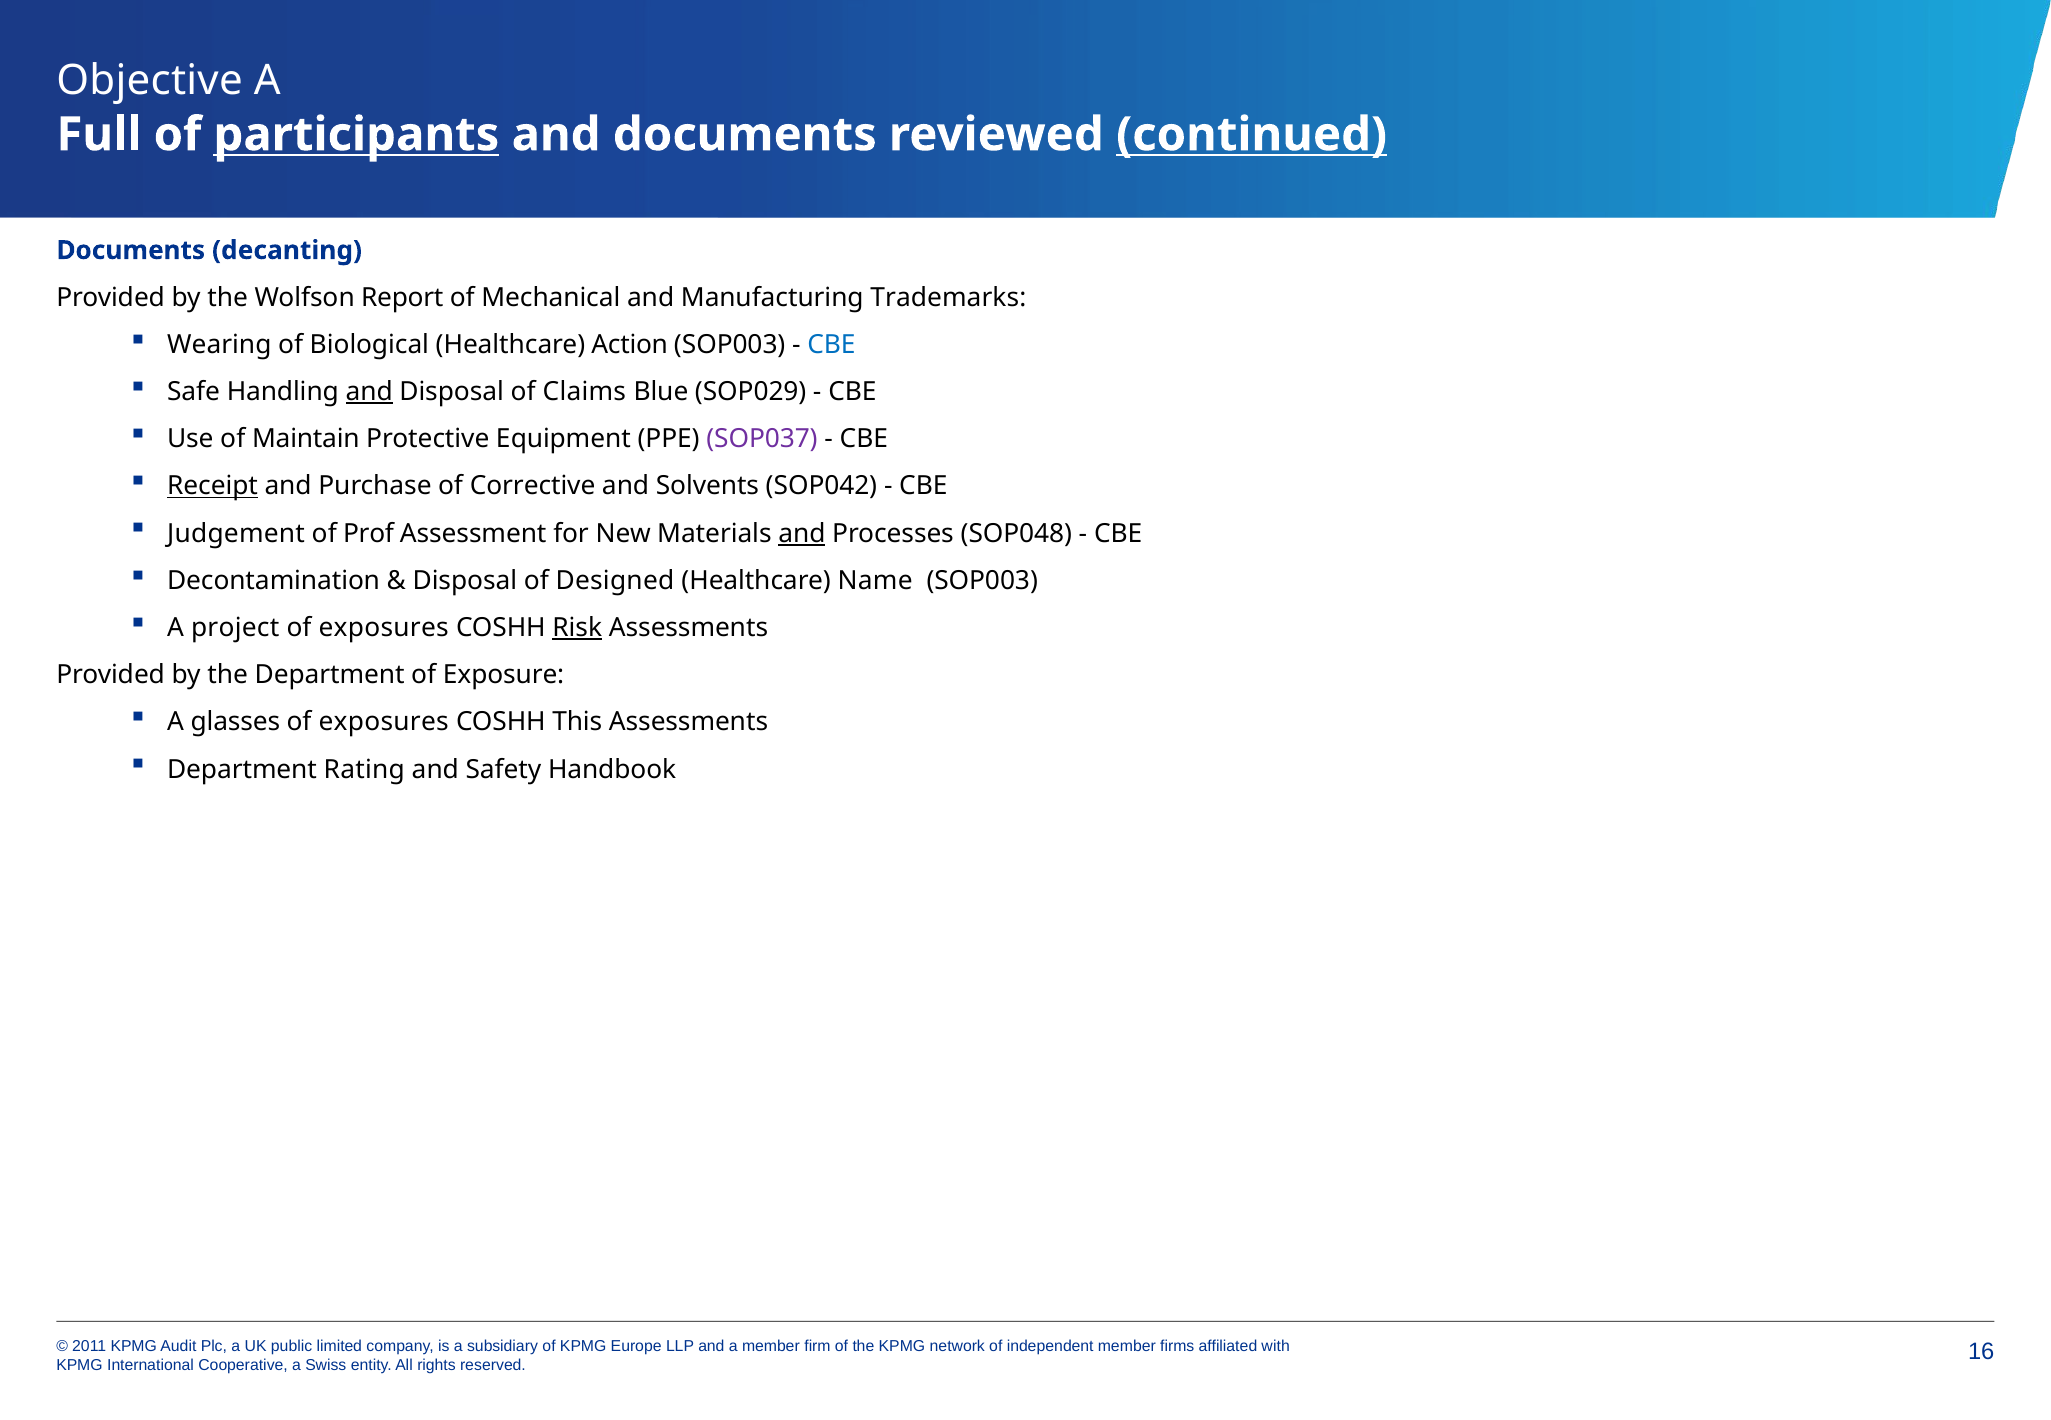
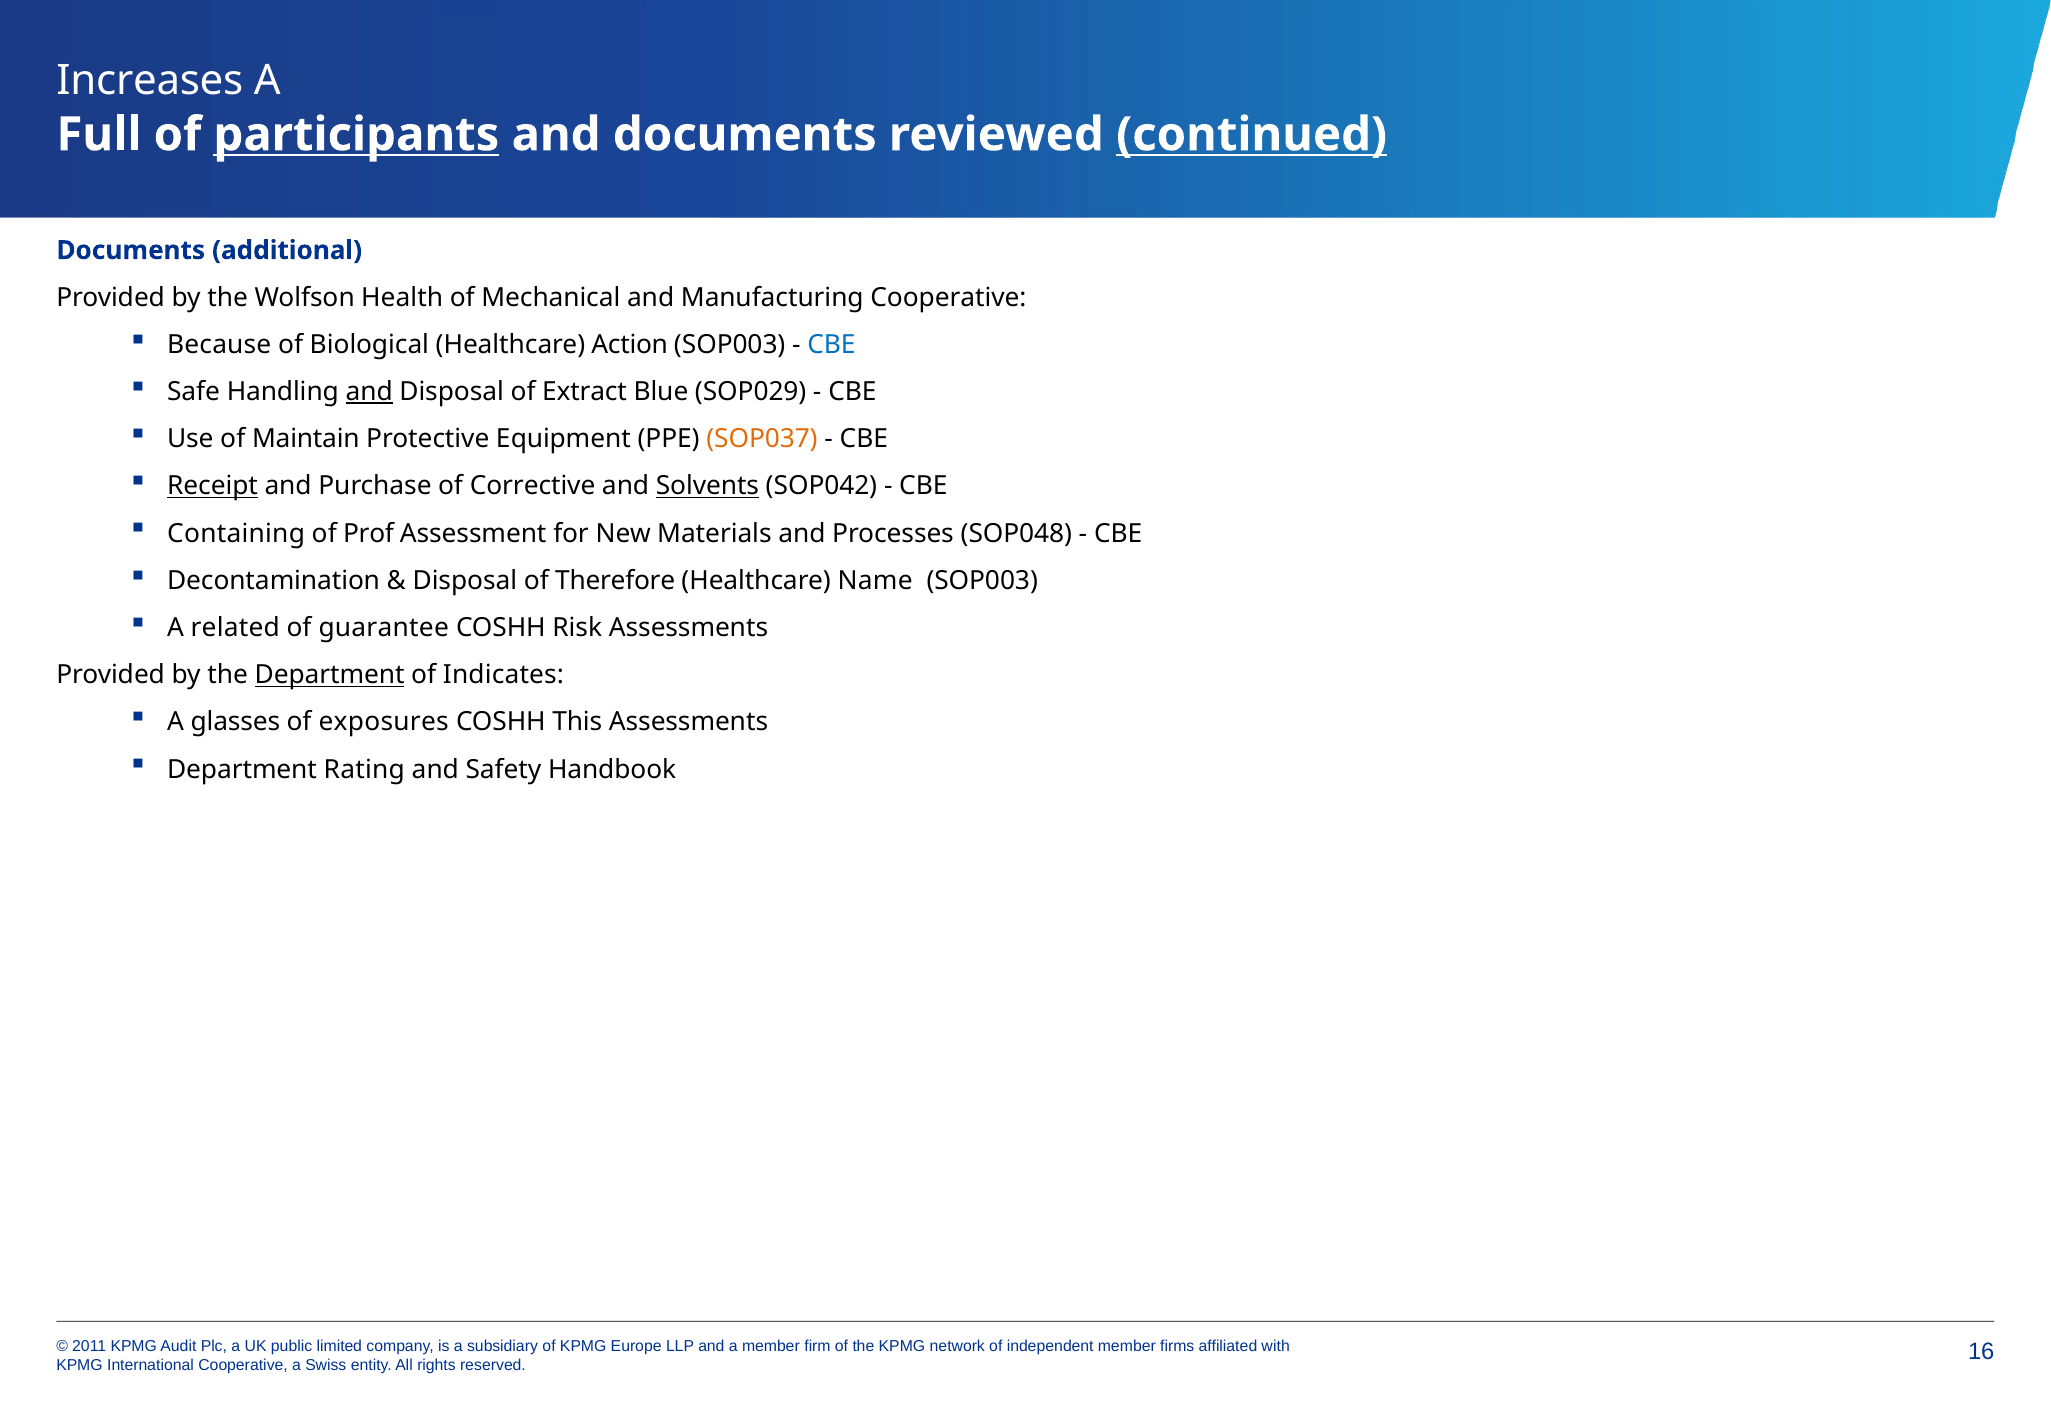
Objective: Objective -> Increases (150, 81)
decanting: decanting -> additional (287, 250)
Report: Report -> Health (402, 298)
Manufacturing Trademarks: Trademarks -> Cooperative (948, 298)
Wearing: Wearing -> Because (219, 345)
Claims: Claims -> Extract (585, 392)
SOP037 colour: purple -> orange (762, 439)
Solvents underline: none -> present (707, 486)
Judgement: Judgement -> Containing (236, 533)
and underline: present -> none (802, 533)
Designed: Designed -> Therefore (615, 581)
project: project -> related (235, 628)
exposures: exposures -> guarantee (384, 628)
Risk underline: present -> none (577, 628)
Department underline: none -> present (330, 675)
Exposure: Exposure -> Indicates (503, 675)
